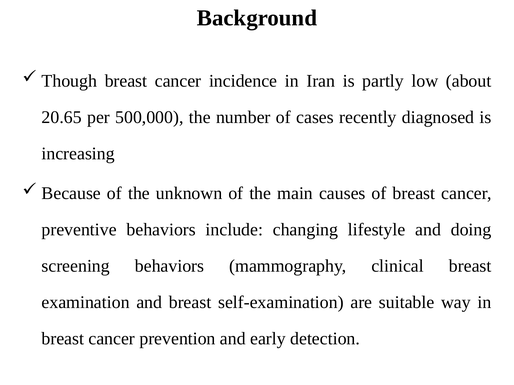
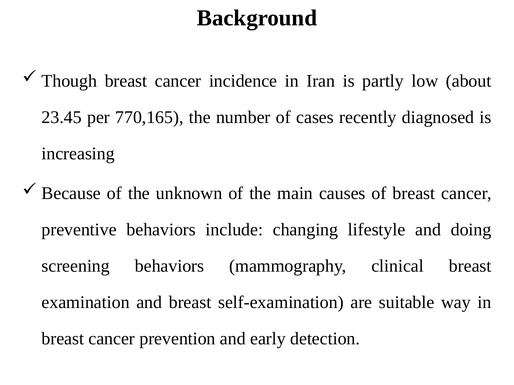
20.65: 20.65 -> 23.45 (62, 117)
500,000: 500,000 -> 770,165 (149, 117)
